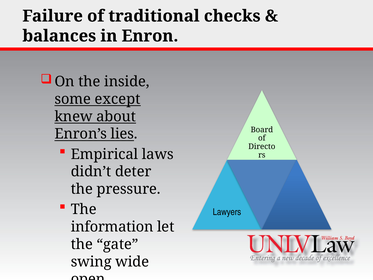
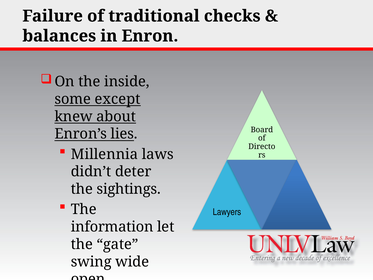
Empirical: Empirical -> Millennia (104, 154)
pressure: pressure -> sightings (129, 189)
